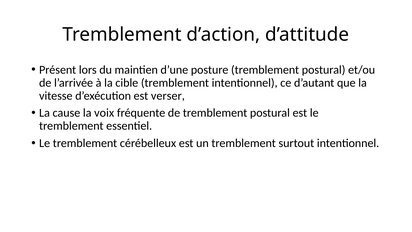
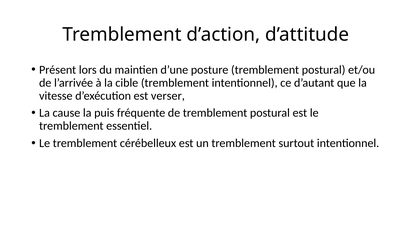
voix: voix -> puis (104, 113)
